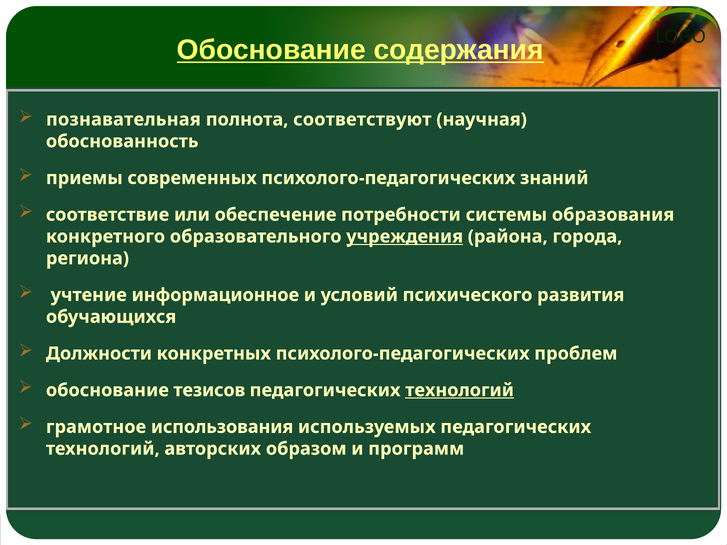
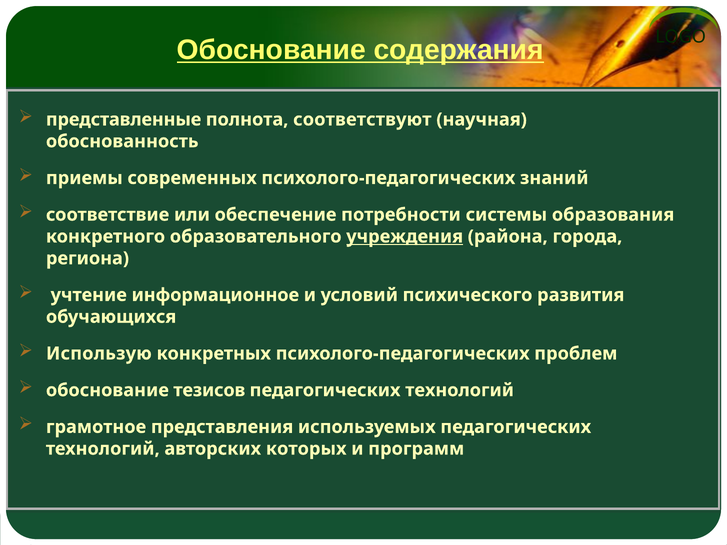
познавательная: познавательная -> представленные (124, 120)
Должности: Должности -> Использую (99, 354)
технологий underline: present -> none (460, 390)
использования: использования -> представления (222, 427)
образом: образом -> которых (306, 449)
